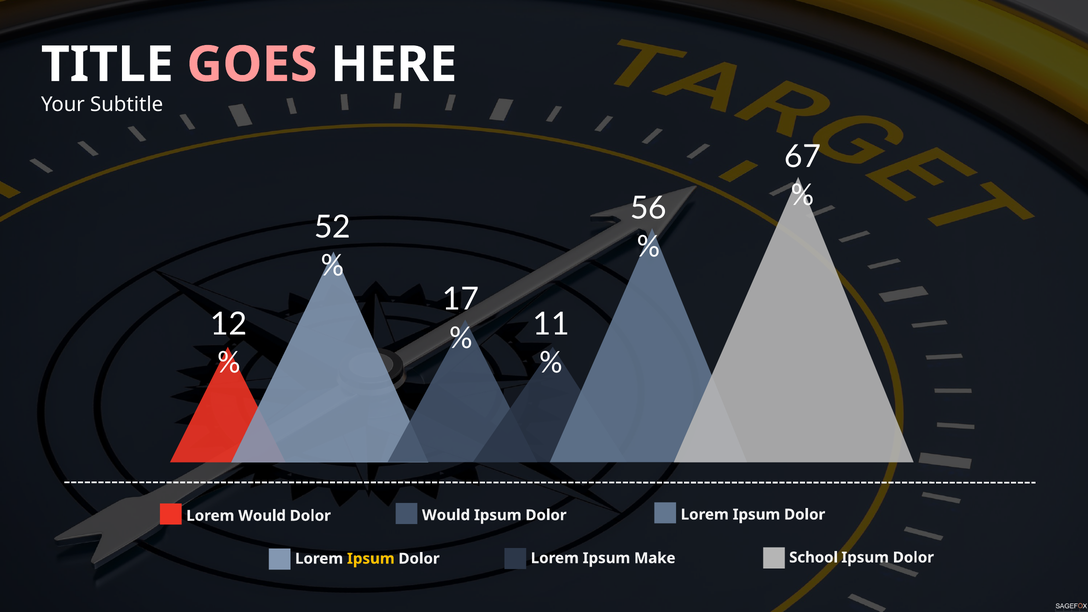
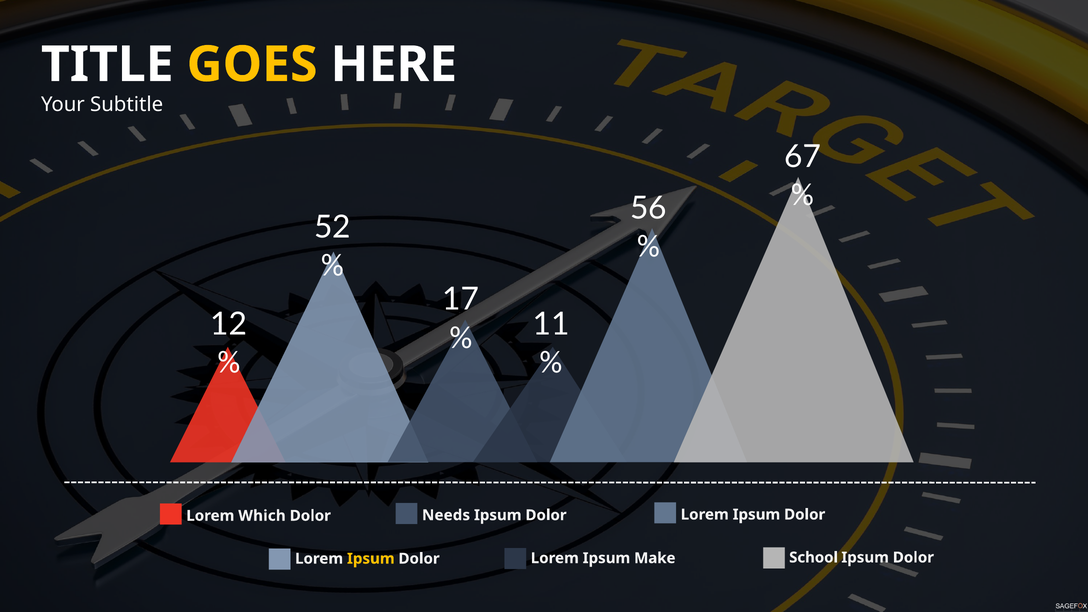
GOES colour: pink -> yellow (252, 65)
Would: Would -> Needs (446, 515)
Lorem Would: Would -> Which (262, 516)
